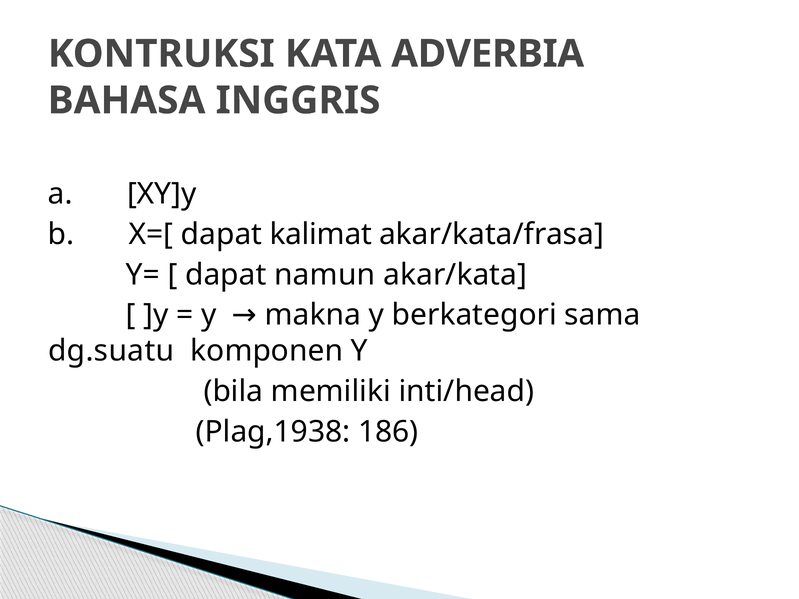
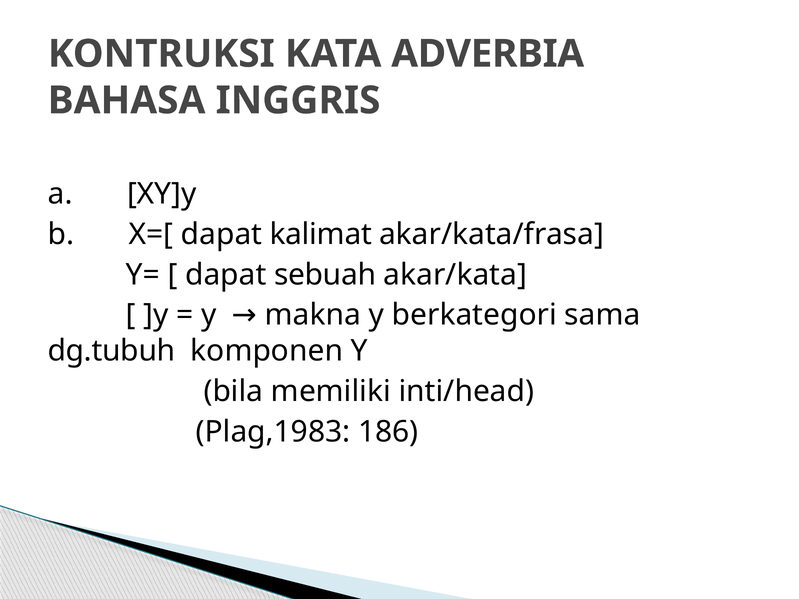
namun: namun -> sebuah (325, 275)
dg.suatu: dg.suatu -> dg.tubuh (111, 351)
Plag,1938: Plag,1938 -> Plag,1983 (273, 432)
